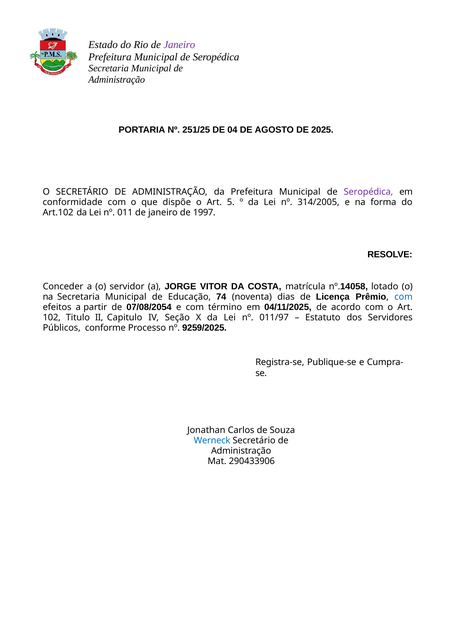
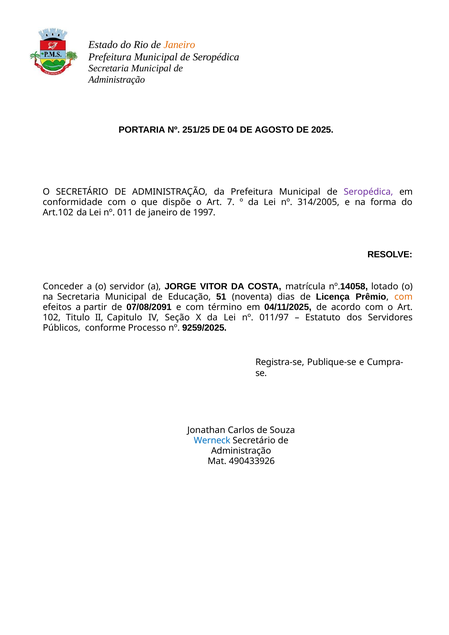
Janeiro colour: purple -> orange (179, 45)
5: 5 -> 7 (231, 202)
74: 74 -> 51 (221, 297)
com colour: blue -> orange (404, 297)
07/08/2054: 07/08/2054 -> 07/08/2091 (149, 307)
290433906: 290433906 -> 490433926 (252, 462)
